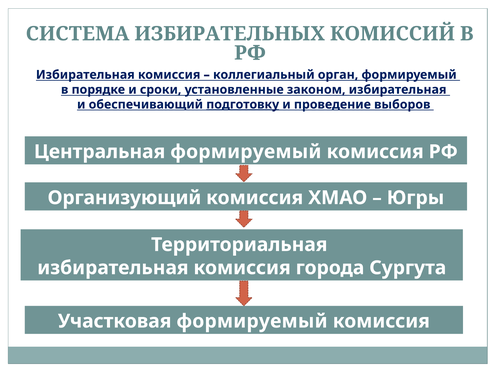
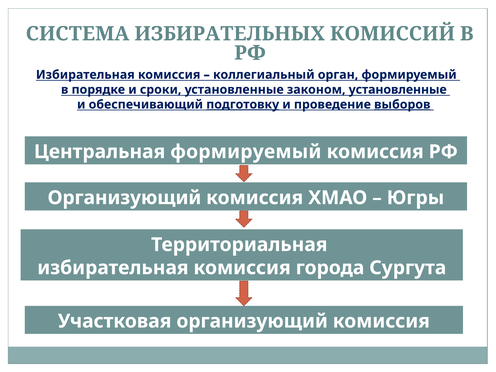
законом избирательная: избирательная -> установленные (398, 90)
выборов underline: none -> present (402, 104)
Участковая формируемый: формируемый -> организующий (252, 321)
